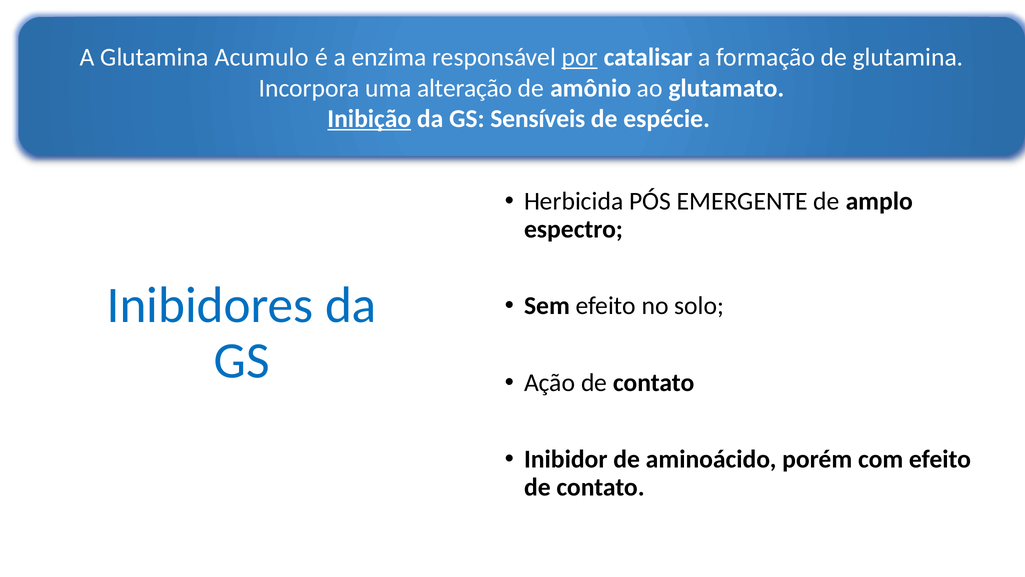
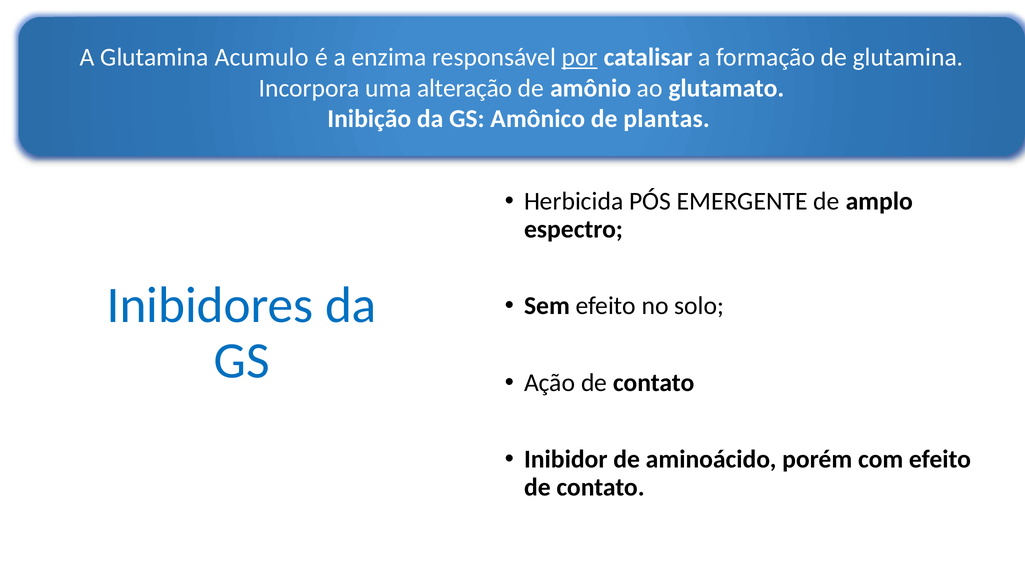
Inibição underline: present -> none (369, 119)
Sensíveis: Sensíveis -> Amônico (538, 119)
espécie: espécie -> plantas (667, 119)
